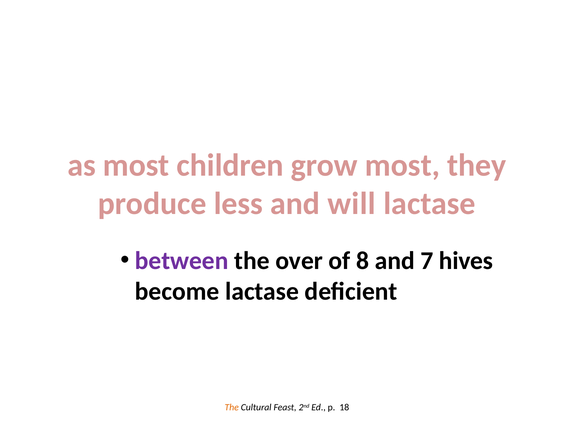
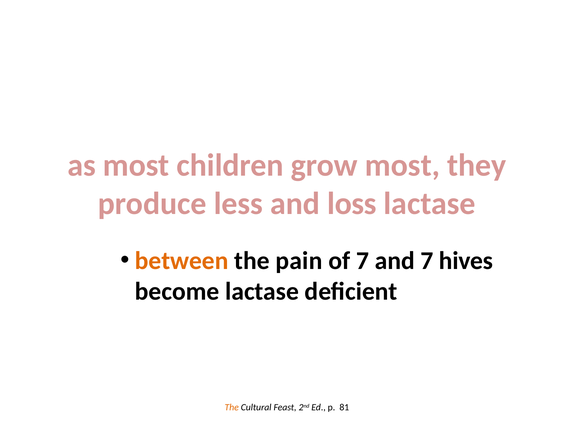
will: will -> loss (352, 203)
between colour: purple -> orange (182, 260)
over: over -> pain (299, 260)
of 8: 8 -> 7 (363, 260)
18: 18 -> 81 (344, 407)
